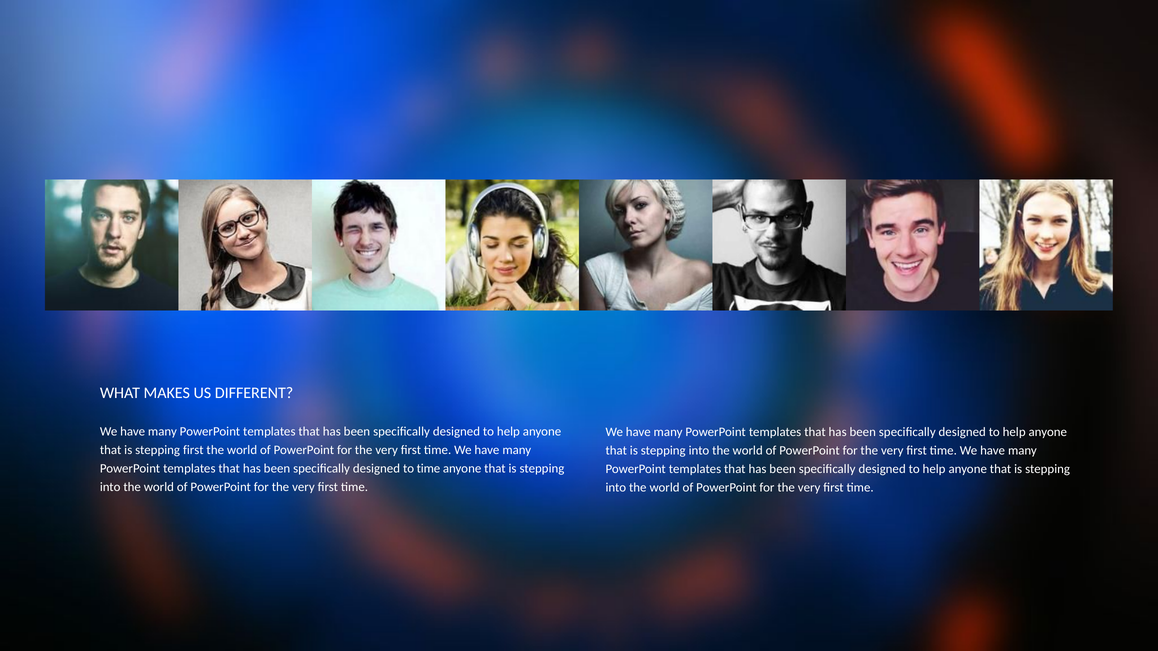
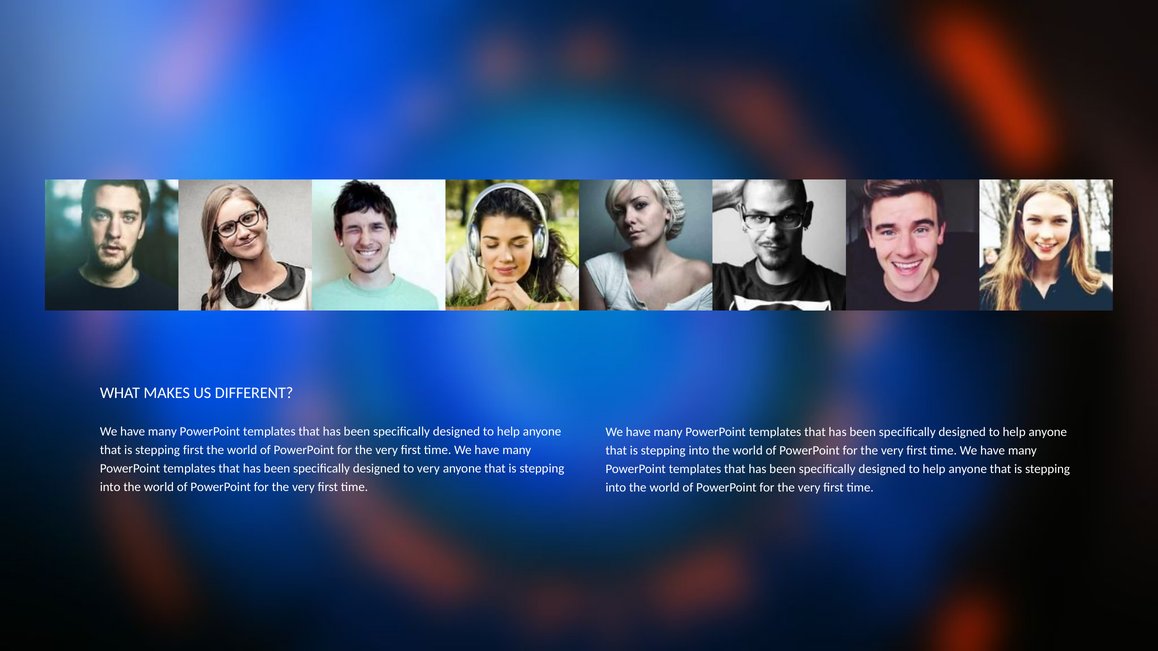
to time: time -> very (428, 469)
